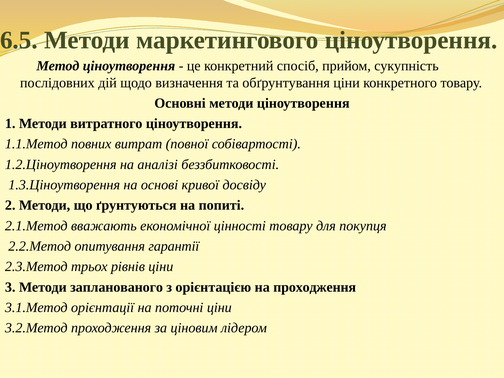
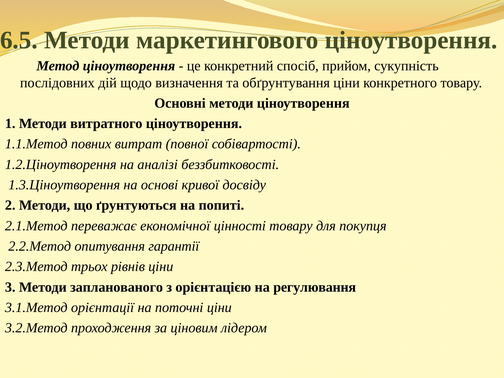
вважають: вважають -> переважає (104, 226)
на проходження: проходження -> регулювання (315, 287)
